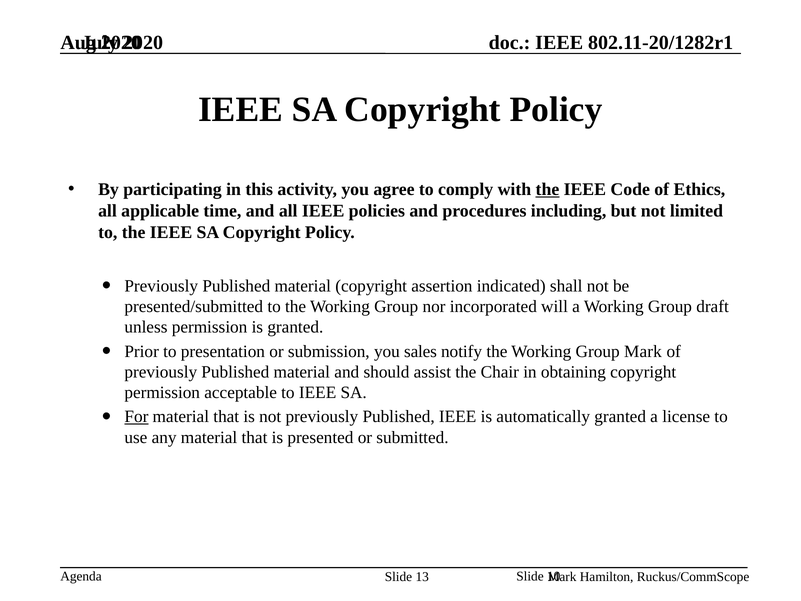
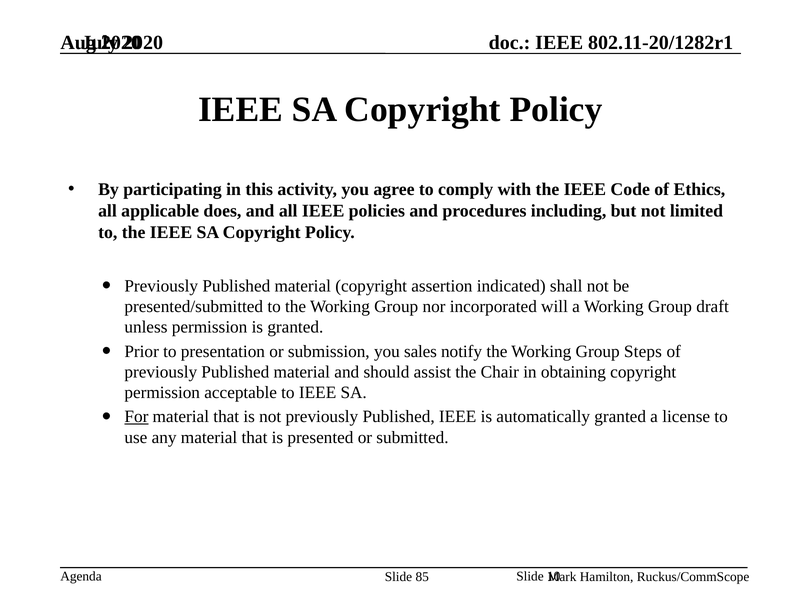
the underline: present -> none (547, 189)
time: time -> does (222, 211)
Group Mark: Mark -> Steps (643, 351)
13: 13 -> 85 (422, 576)
